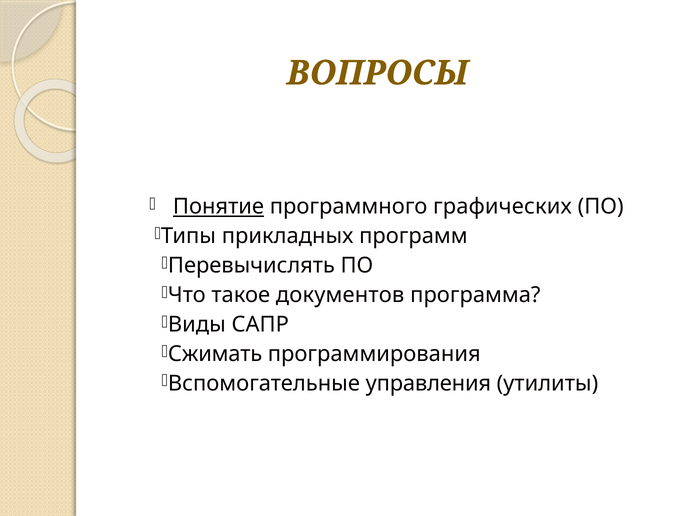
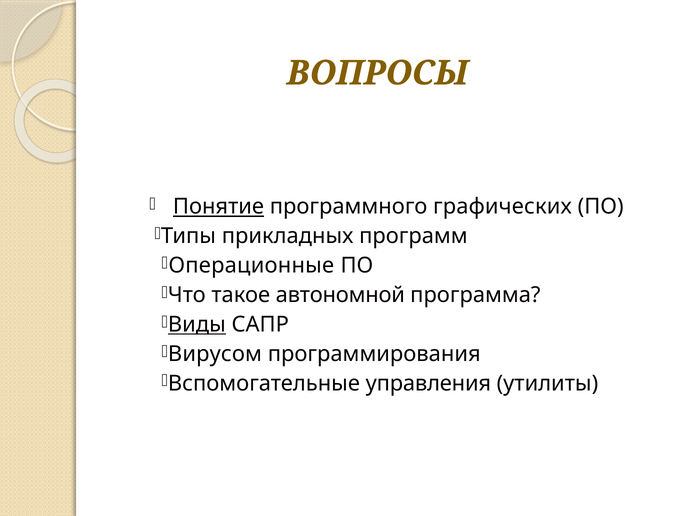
Перевычислять: Перевычислять -> Операционные (251, 265)
документов: документов -> автономной (340, 295)
Виды underline: none -> present (197, 324)
Сжимать: Сжимать -> Вирусом (215, 354)
